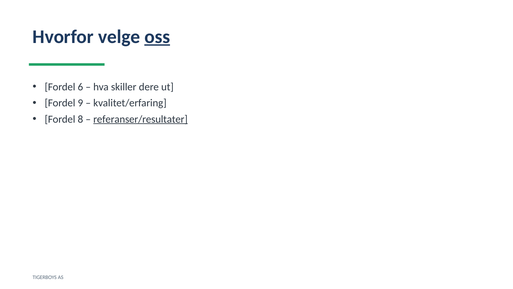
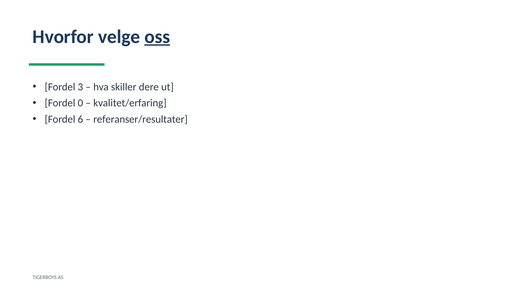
6: 6 -> 3 (80, 87)
9: 9 -> 0 (80, 103)
8: 8 -> 6 (80, 119)
referanser/resultater underline: present -> none (140, 119)
